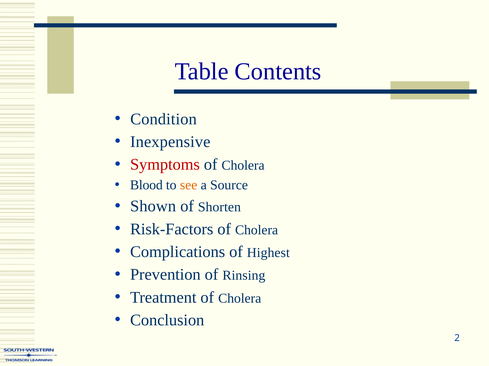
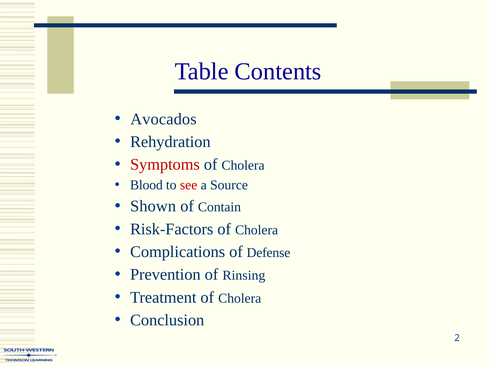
Condition: Condition -> Avocados (163, 119)
Inexpensive: Inexpensive -> Rehydration (170, 142)
see colour: orange -> red (189, 185)
Shorten: Shorten -> Contain (219, 208)
Highest: Highest -> Defense (268, 253)
